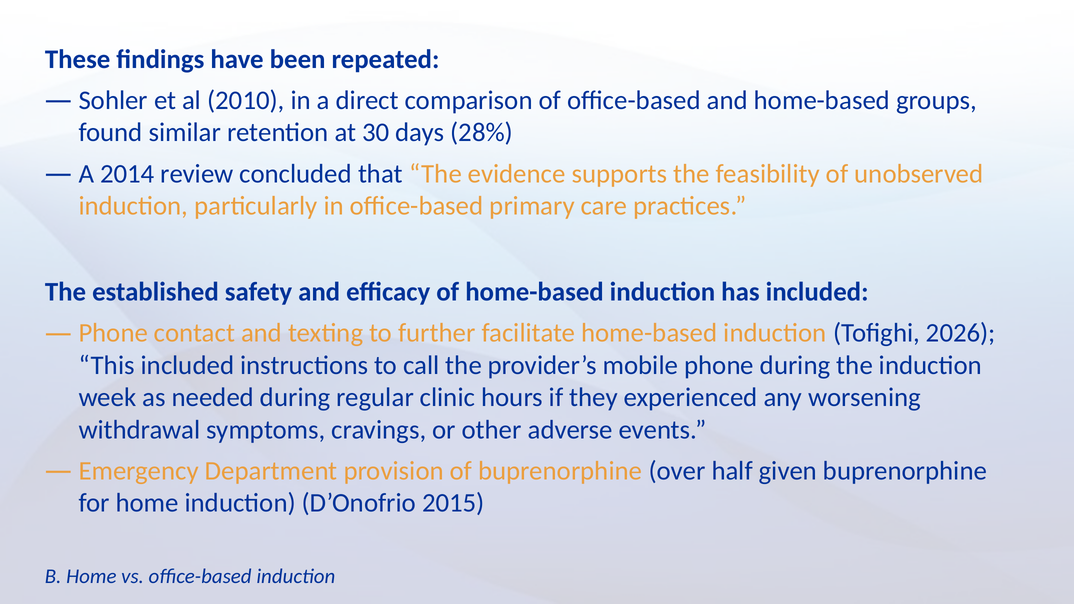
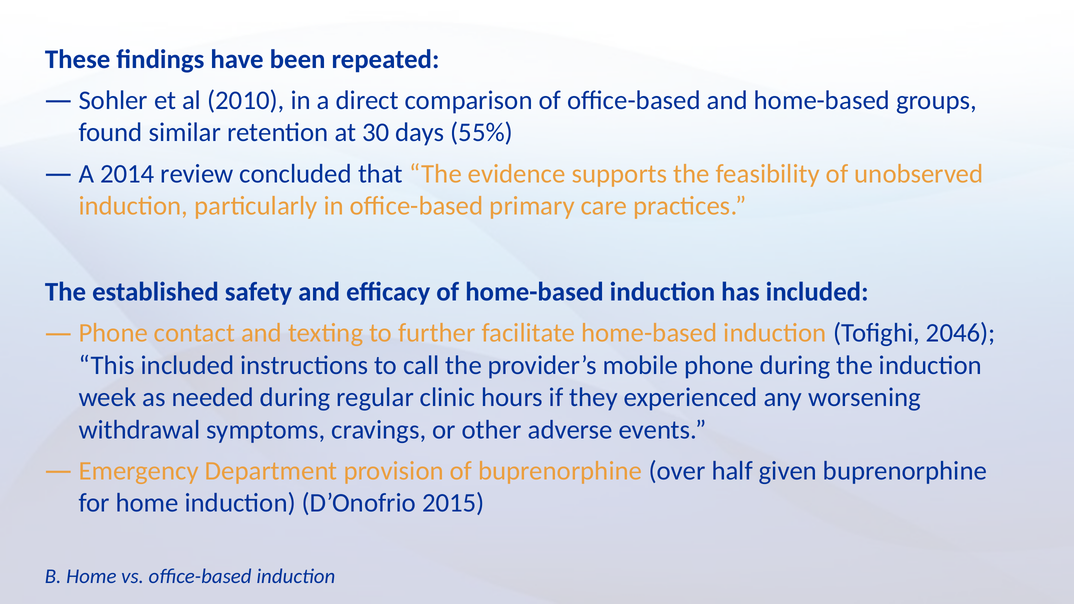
28%: 28% -> 55% (482, 133)
2026: 2026 -> 2046 (961, 333)
